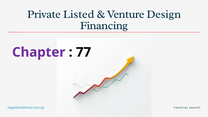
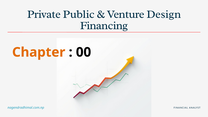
Listed: Listed -> Public (79, 14)
Chapter colour: purple -> orange (39, 52)
77: 77 -> 00 (84, 52)
